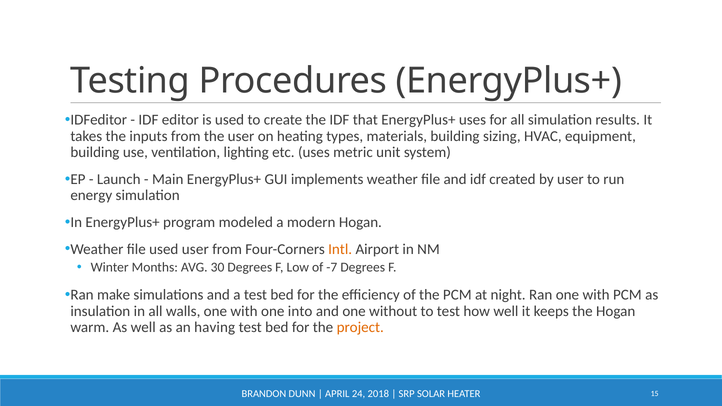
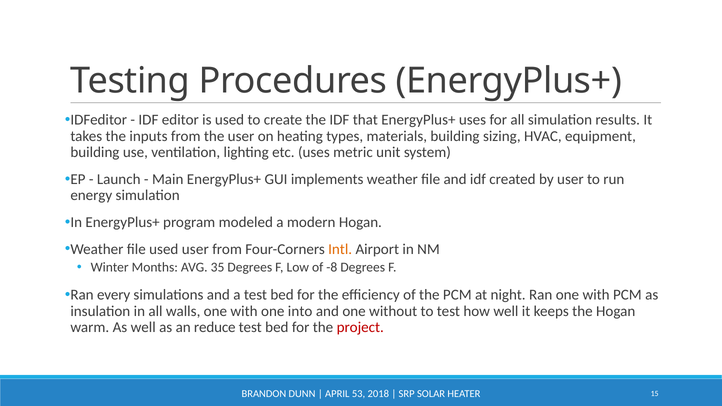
30: 30 -> 35 (218, 268)
-7: -7 -> -8 (332, 268)
make: make -> every (114, 295)
having: having -> reduce (215, 328)
project colour: orange -> red (360, 328)
24: 24 -> 53 (359, 394)
